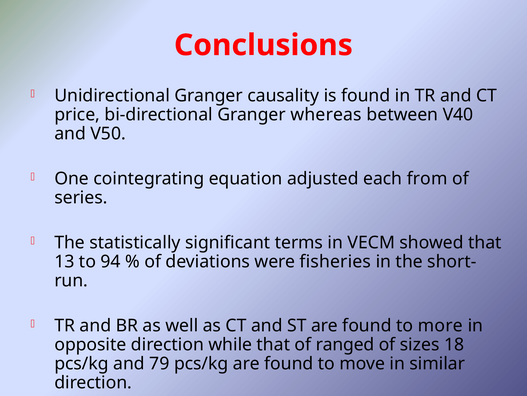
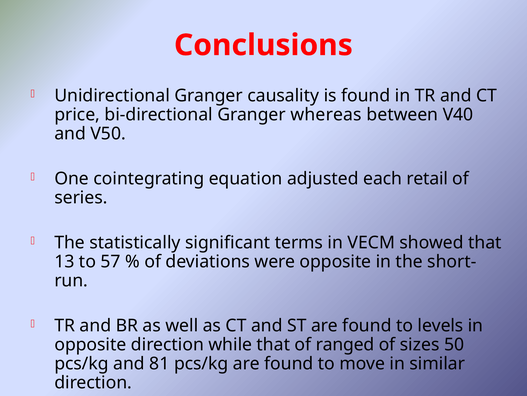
from: from -> retail (427, 178)
94: 94 -> 57 (111, 261)
were fisheries: fisheries -> opposite (335, 261)
more: more -> levels (440, 325)
18: 18 -> 50 (454, 344)
79: 79 -> 81 (159, 363)
